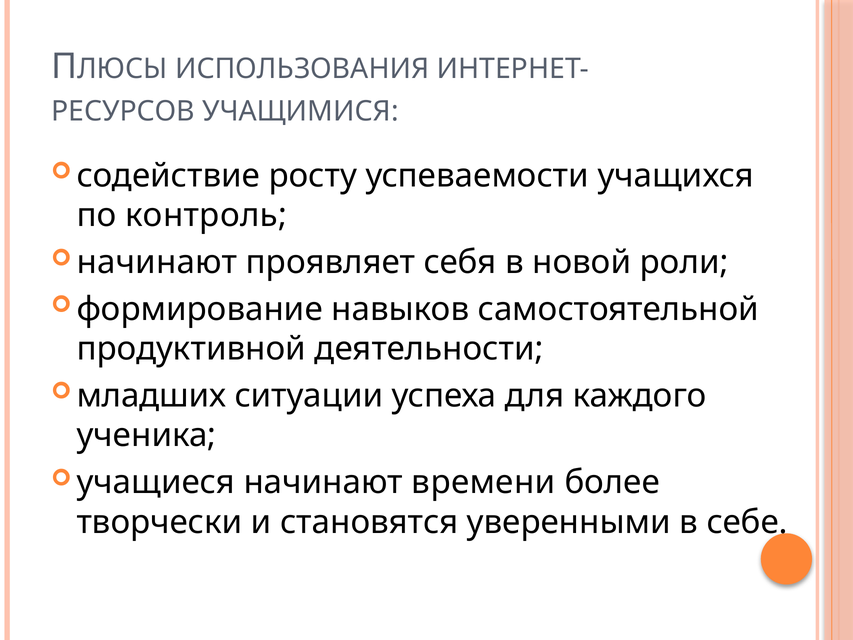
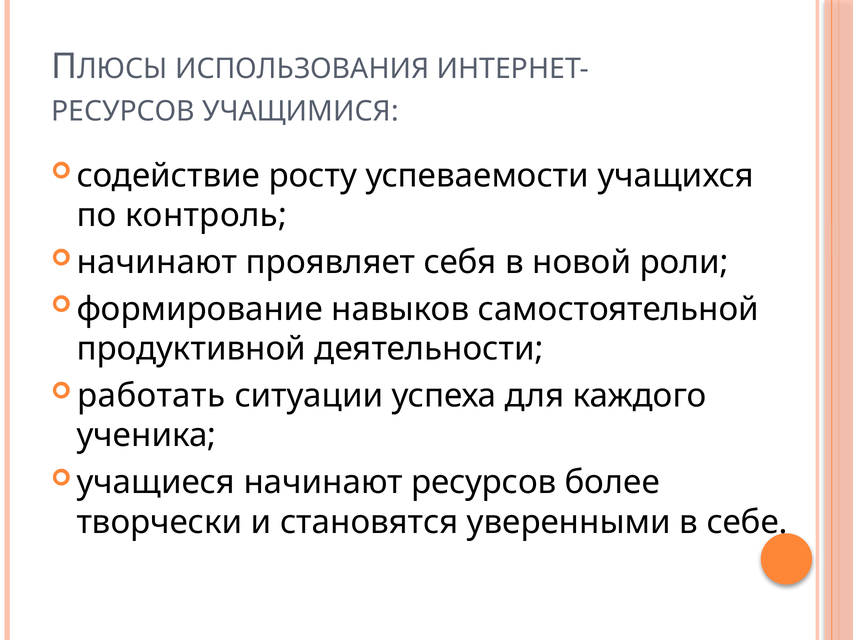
младших: младших -> работать (151, 396)
начинают времени: времени -> ресурсов (484, 482)
